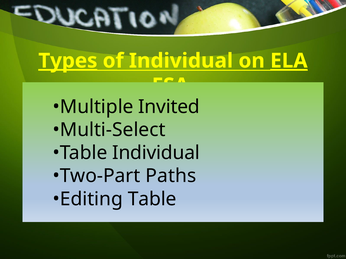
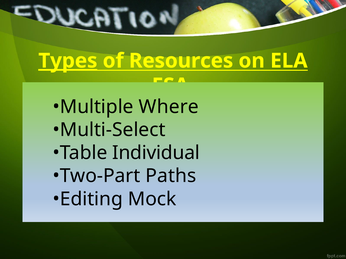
of Individual: Individual -> Resources (181, 61)
ELA underline: present -> none (289, 61)
Invited: Invited -> Where (169, 107)
Editing Table: Table -> Mock (152, 199)
